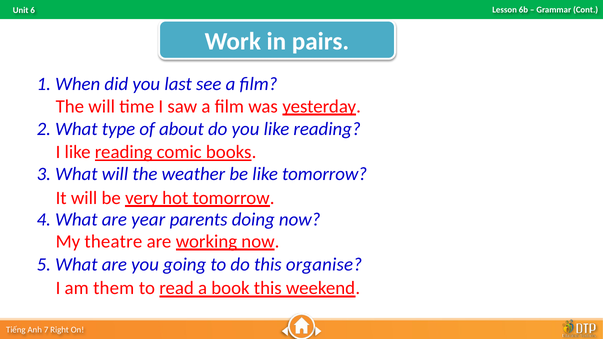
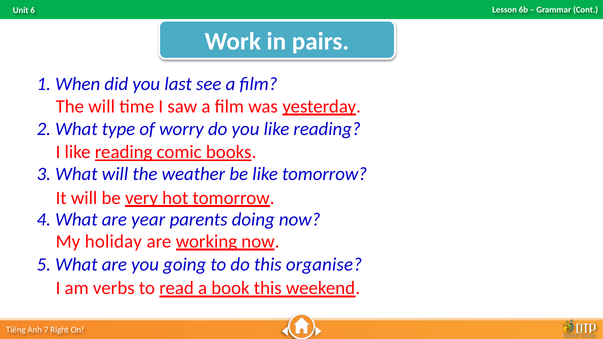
about: about -> worry (181, 129)
theatre: theatre -> holiday (113, 241)
them: them -> verbs (114, 288)
